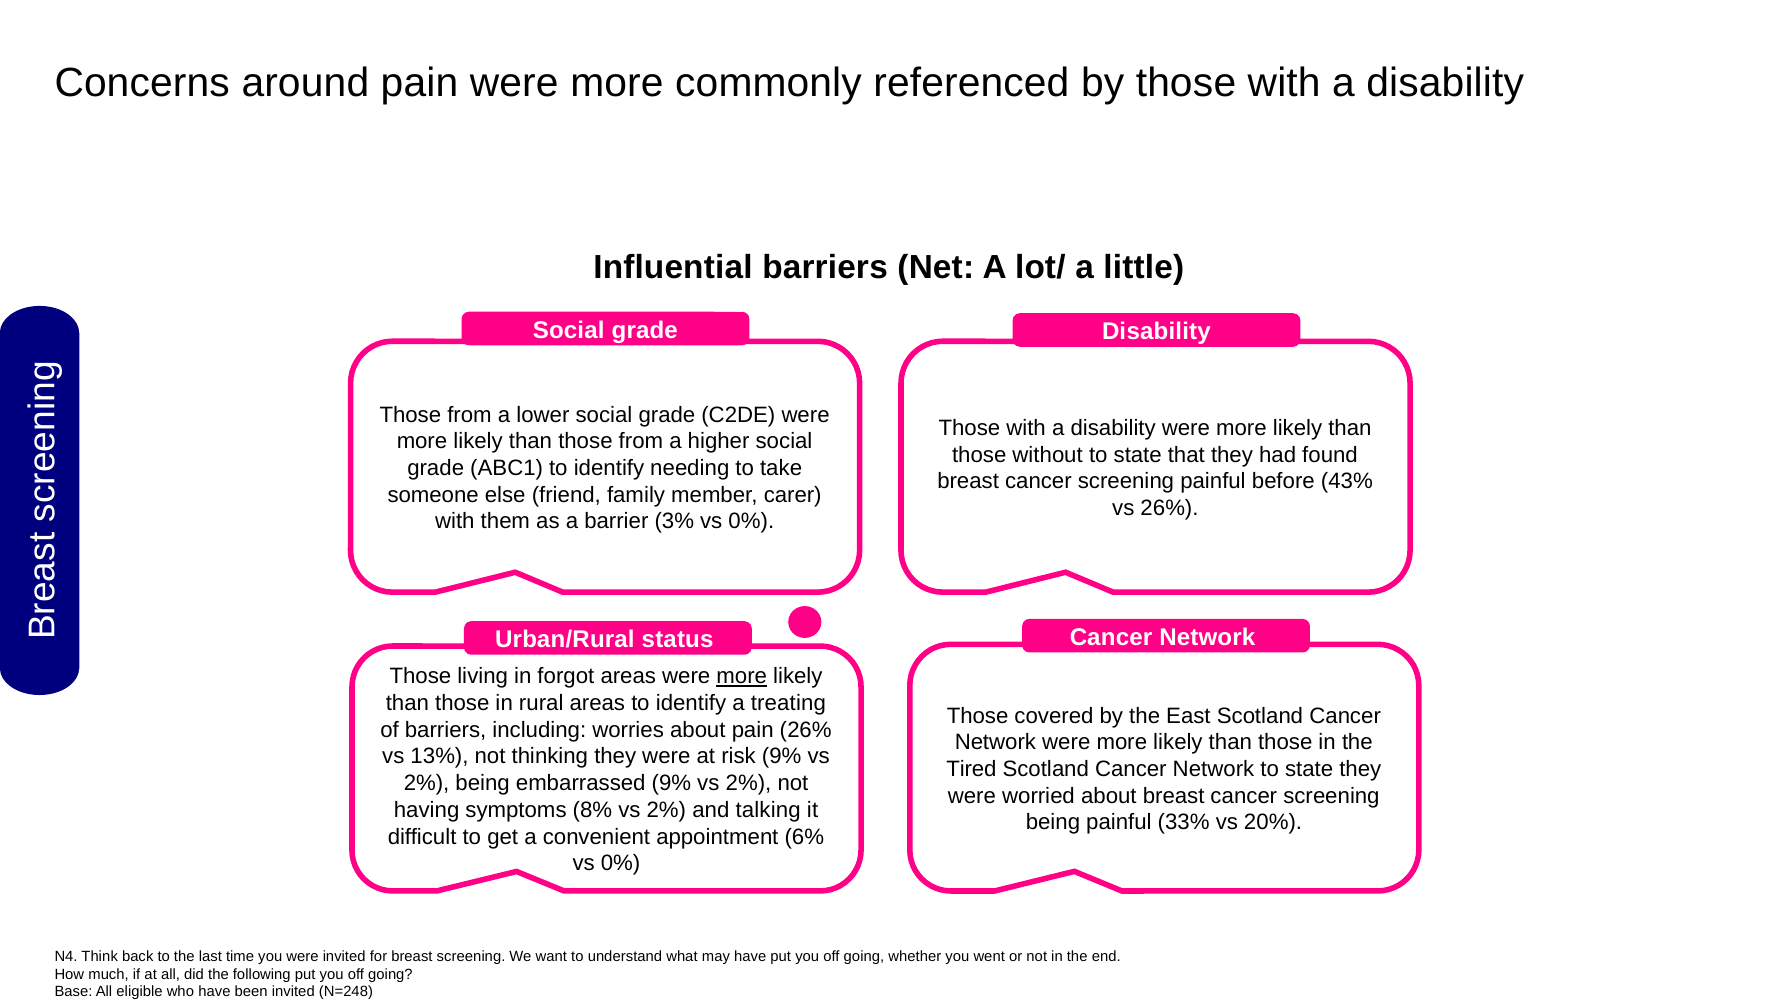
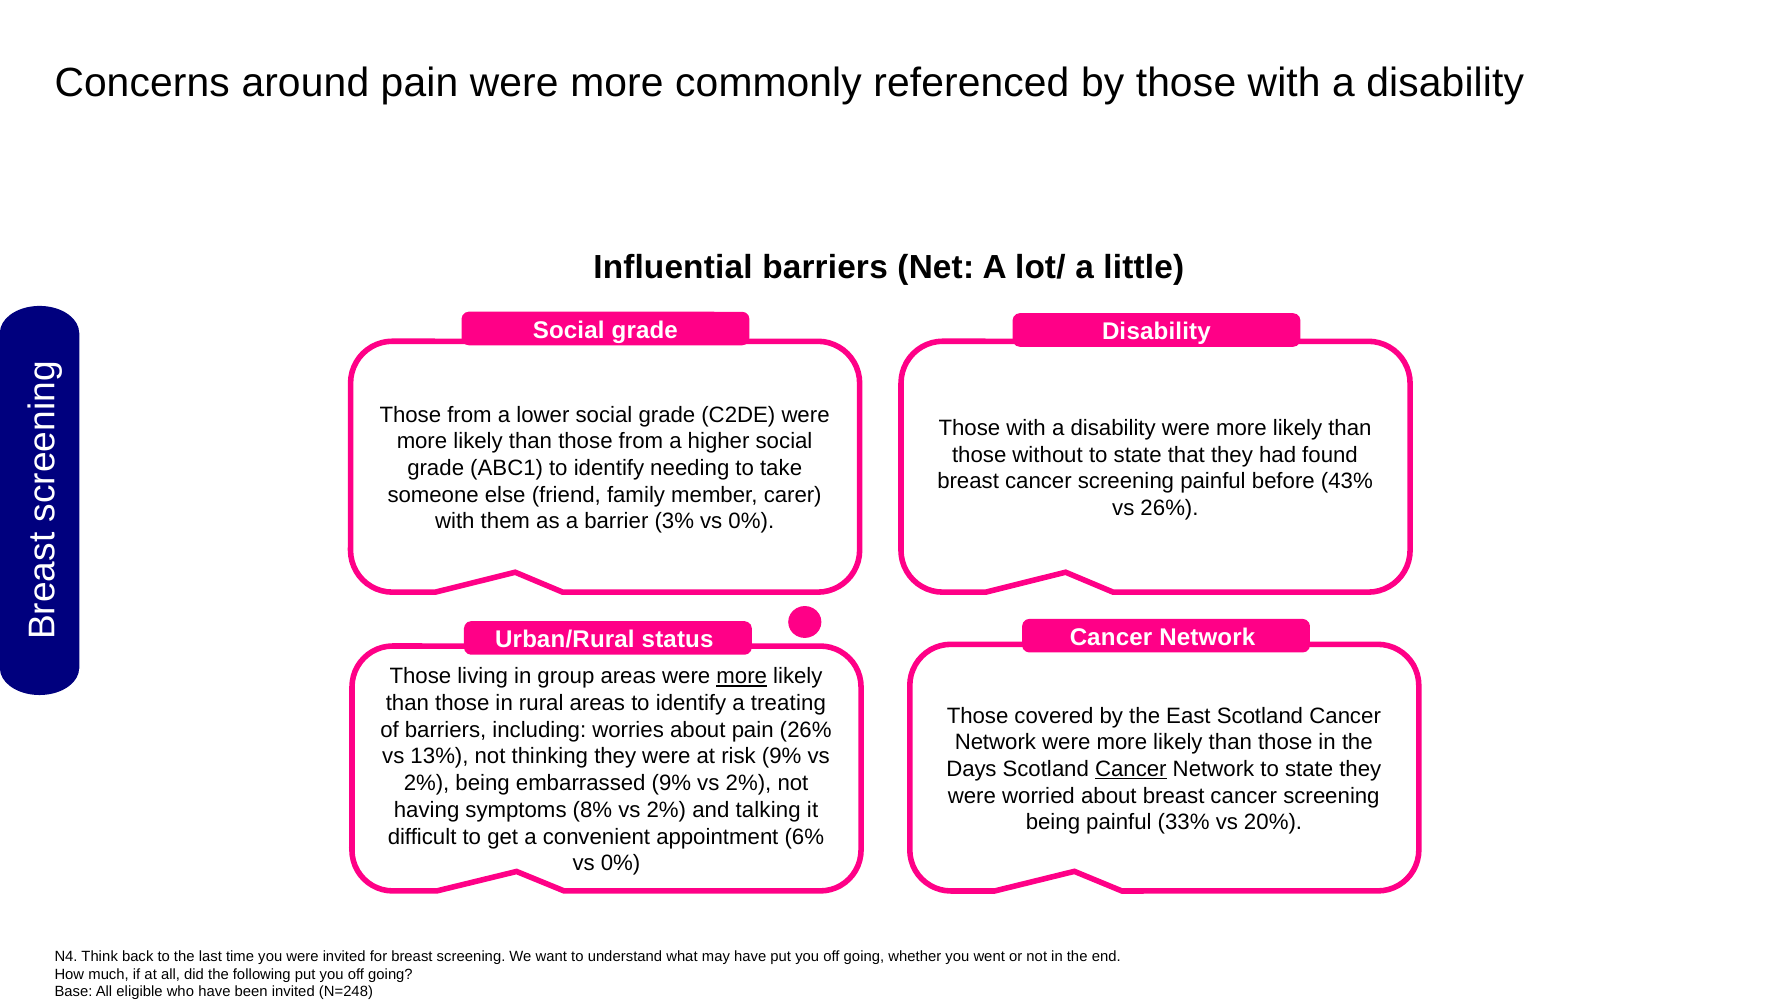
forgot: forgot -> group (566, 676)
Tired: Tired -> Days (971, 769)
Cancer underline: none -> present (1131, 769)
